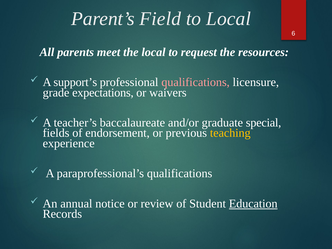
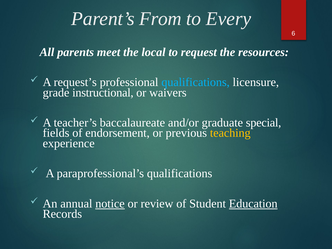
Field: Field -> From (160, 19)
to Local: Local -> Every (229, 19)
support’s: support’s -> request’s (75, 82)
qualifications colour: pink -> light blue (196, 82)
expectations: expectations -> instructional (103, 93)
notice underline: none -> present (110, 204)
